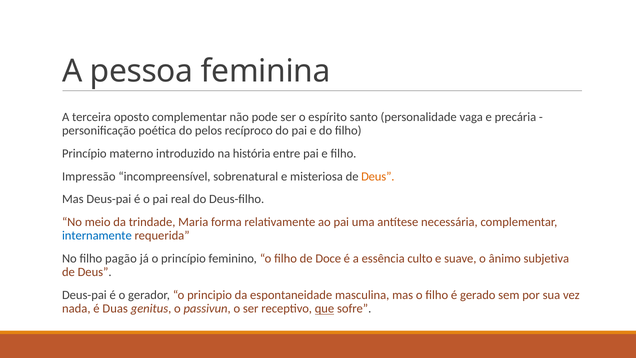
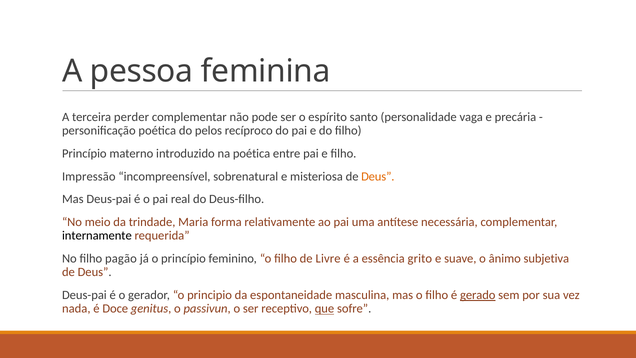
oposto: oposto -> perder (132, 117)
na história: história -> poética (252, 153)
internamente colour: blue -> black (97, 236)
Doce: Doce -> Livre (328, 259)
culto: culto -> grito (420, 259)
gerado underline: none -> present (478, 295)
Duas: Duas -> Doce (115, 309)
